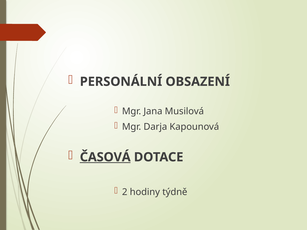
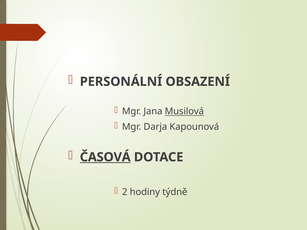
Musilová underline: none -> present (184, 112)
